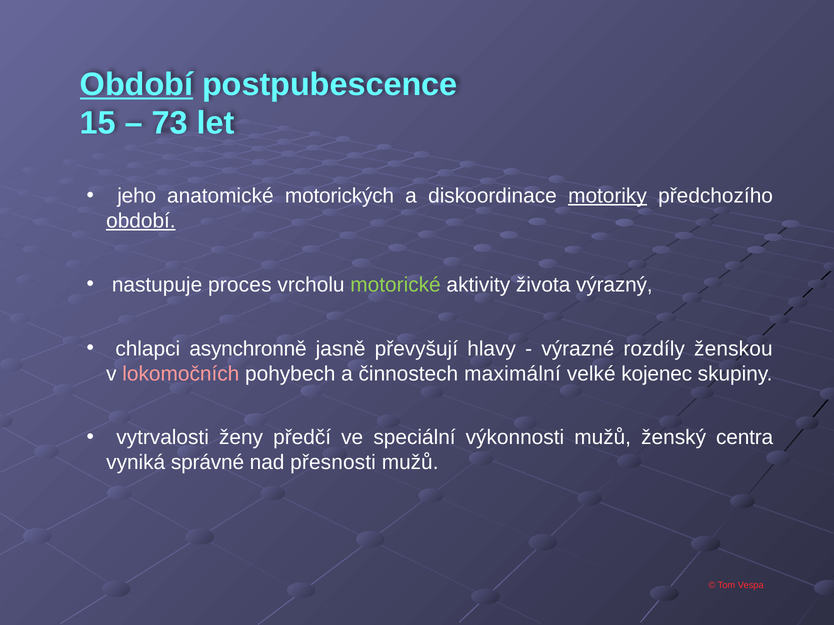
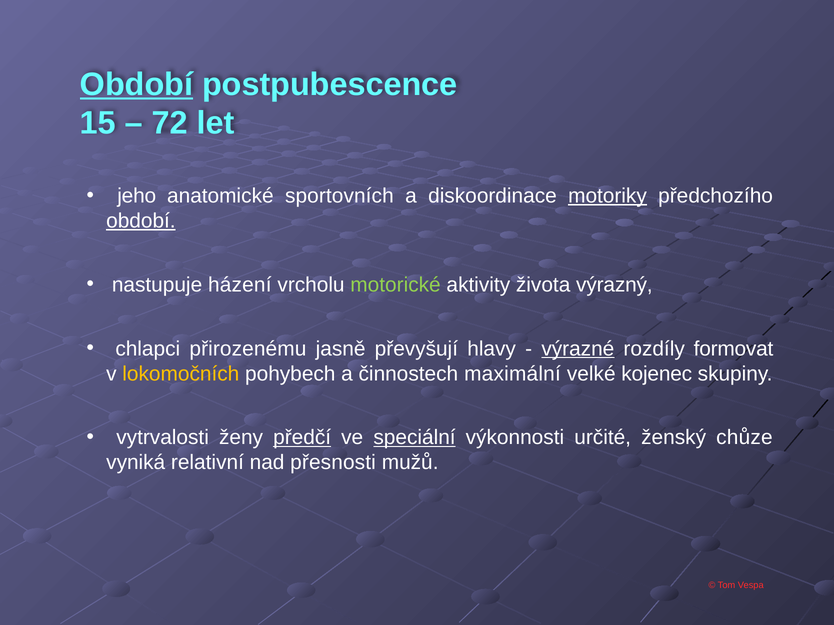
73: 73 -> 72 (170, 123)
motorických: motorických -> sportovních (339, 196)
proces: proces -> házení (240, 285)
asynchronně: asynchronně -> přirozenému (248, 349)
výrazné underline: none -> present (578, 349)
ženskou: ženskou -> formovat (734, 349)
lokomočních colour: pink -> yellow (181, 374)
předčí underline: none -> present (302, 438)
speciální underline: none -> present (415, 438)
výkonnosti mužů: mužů -> určité (603, 438)
centra: centra -> chůze (744, 438)
správné: správné -> relativní (207, 463)
